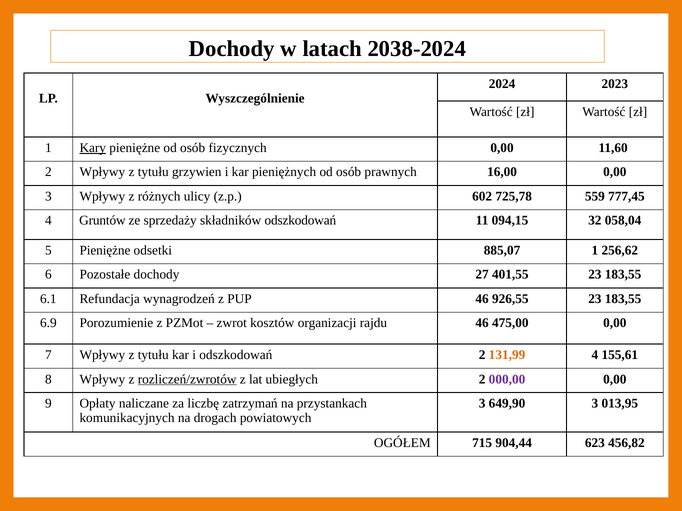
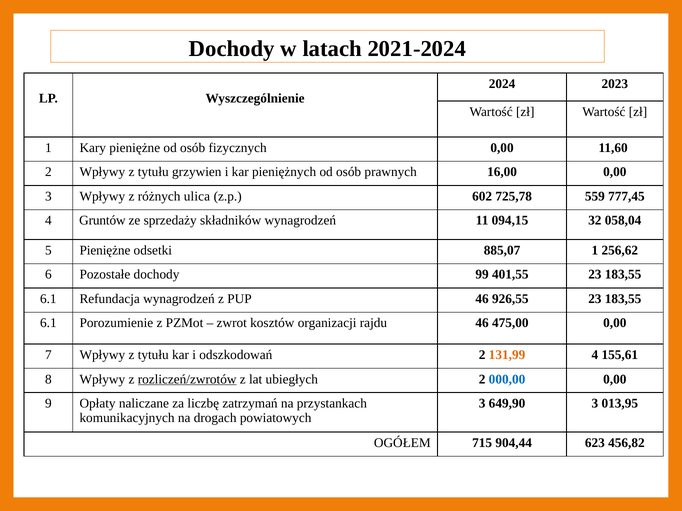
2038-2024: 2038-2024 -> 2021-2024 (417, 49)
Kary underline: present -> none (93, 148)
ulicy: ulicy -> ulica (197, 197)
składników odszkodowań: odszkodowań -> wynagrodzeń (300, 221)
27: 27 -> 99 (482, 275)
6.9: 6.9 -> 6.1 (48, 323)
000,00 colour: purple -> blue (507, 380)
